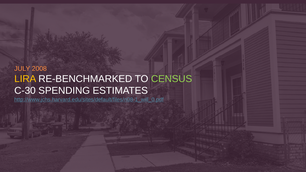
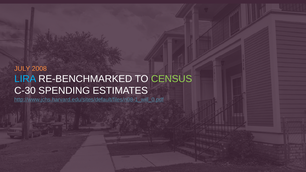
LIRA colour: yellow -> light blue (25, 79)
